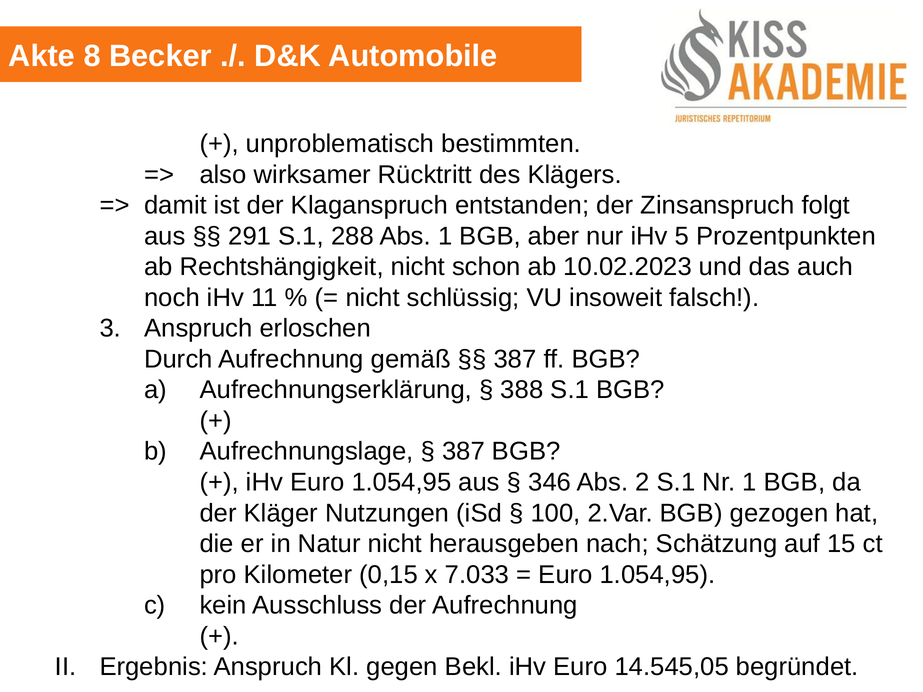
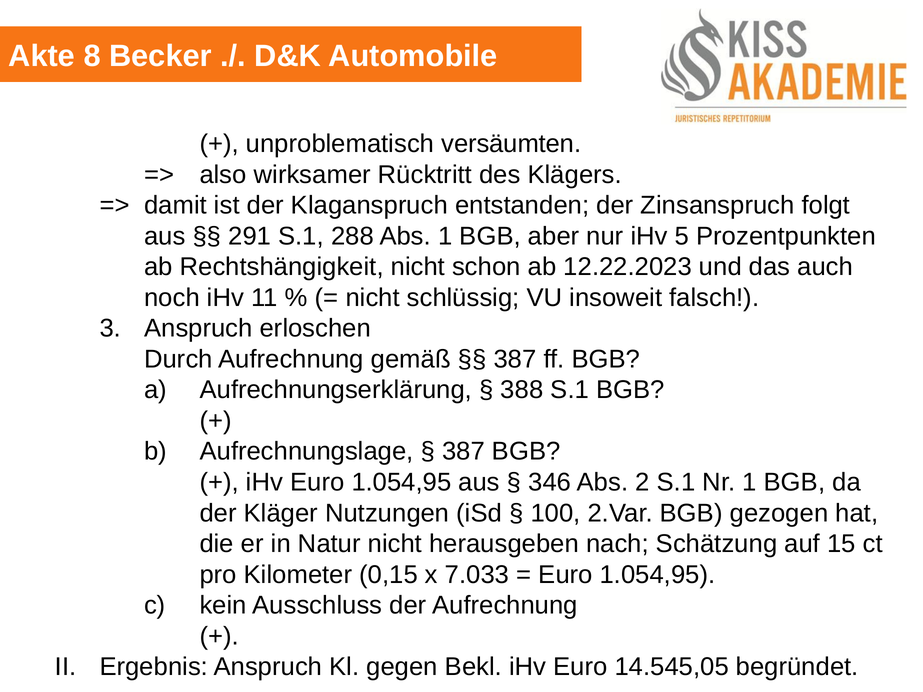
bestimmten: bestimmten -> versäumten (511, 144)
10.02.2023: 10.02.2023 -> 12.22.2023 (628, 267)
